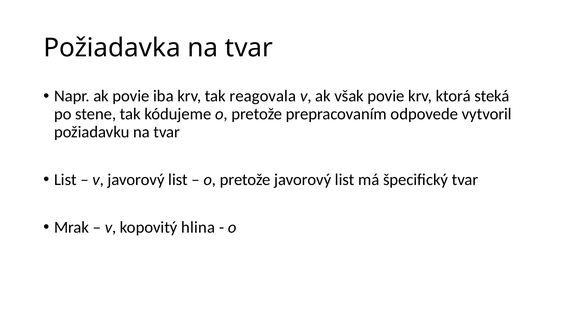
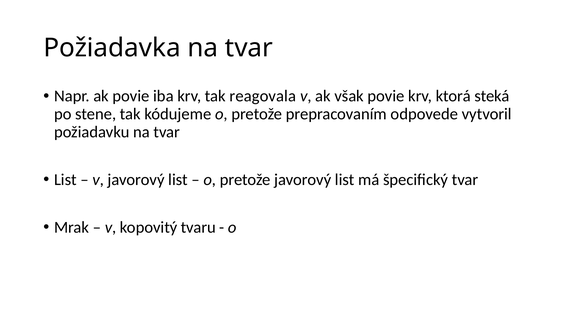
hlina: hlina -> tvaru (198, 227)
